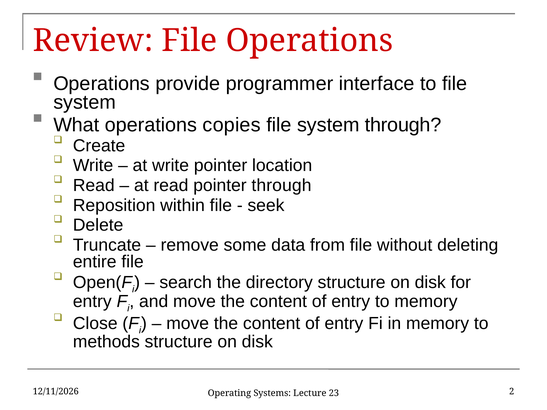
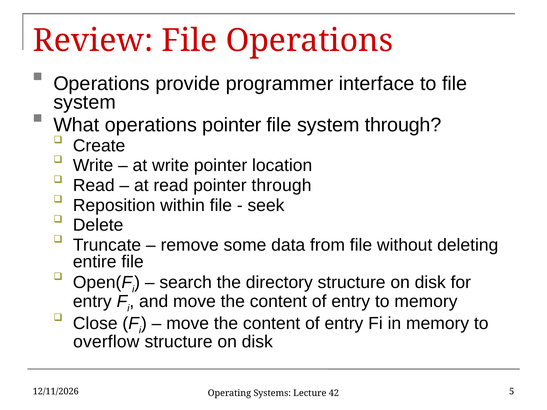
operations copies: copies -> pointer (232, 125)
methods: methods -> overflow (106, 342)
2: 2 -> 5 (512, 392)
23: 23 -> 42 (334, 394)
